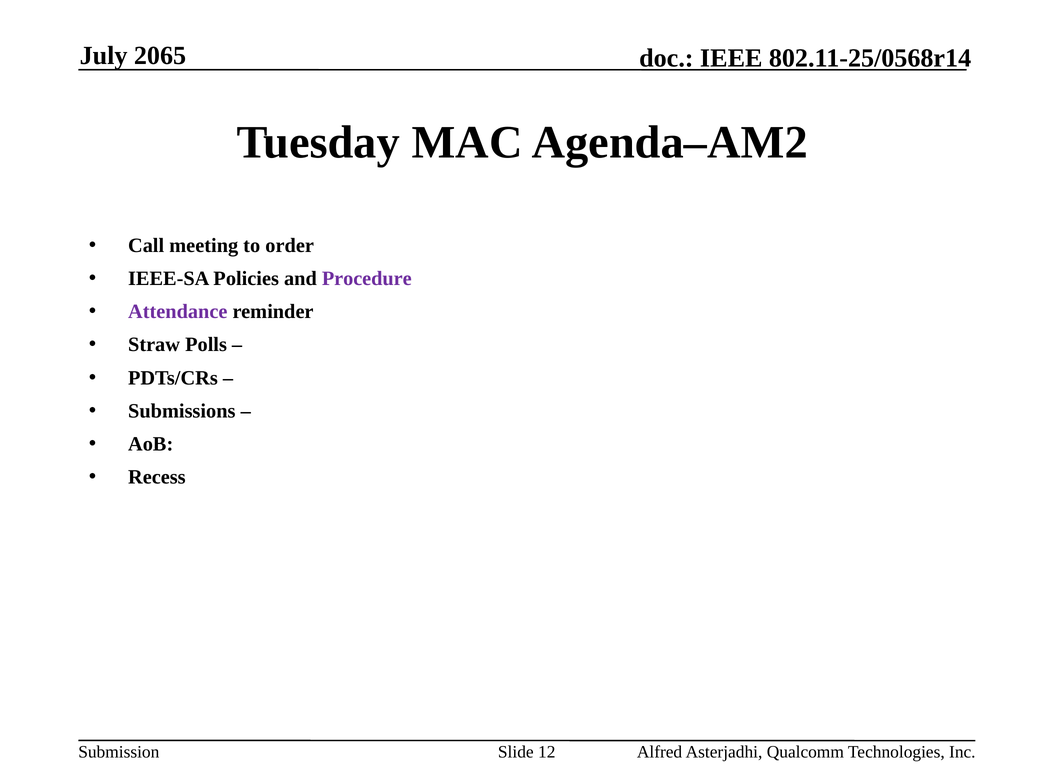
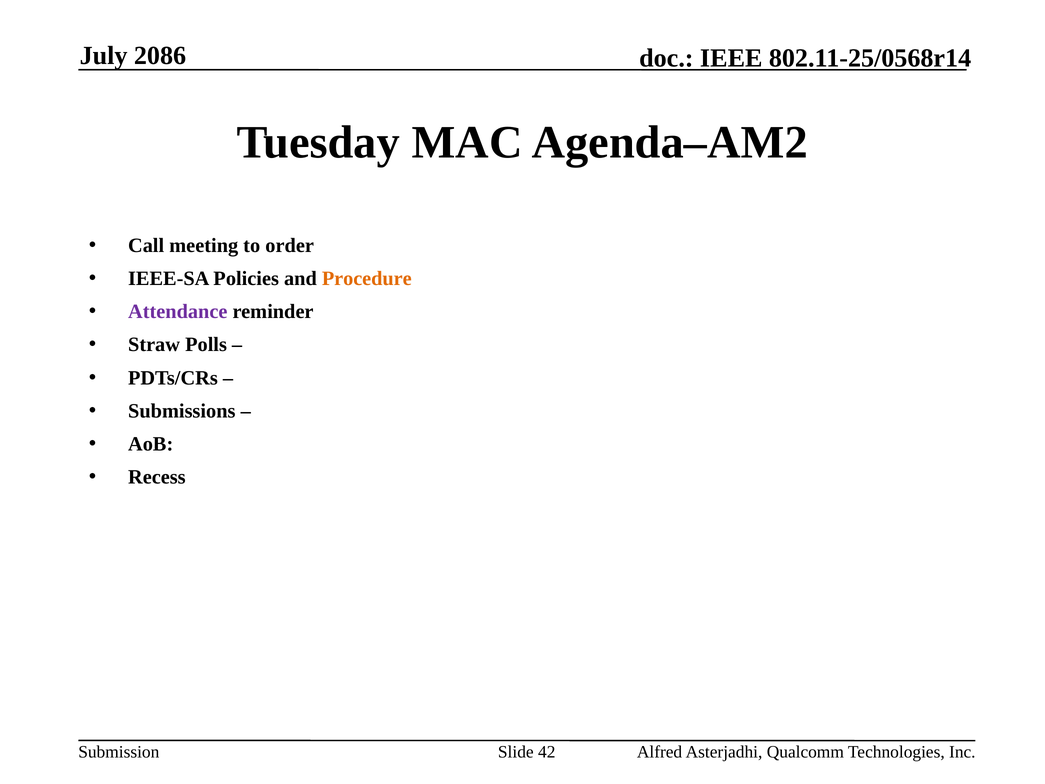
2065: 2065 -> 2086 (160, 55)
Procedure colour: purple -> orange (367, 278)
12: 12 -> 42 (547, 752)
